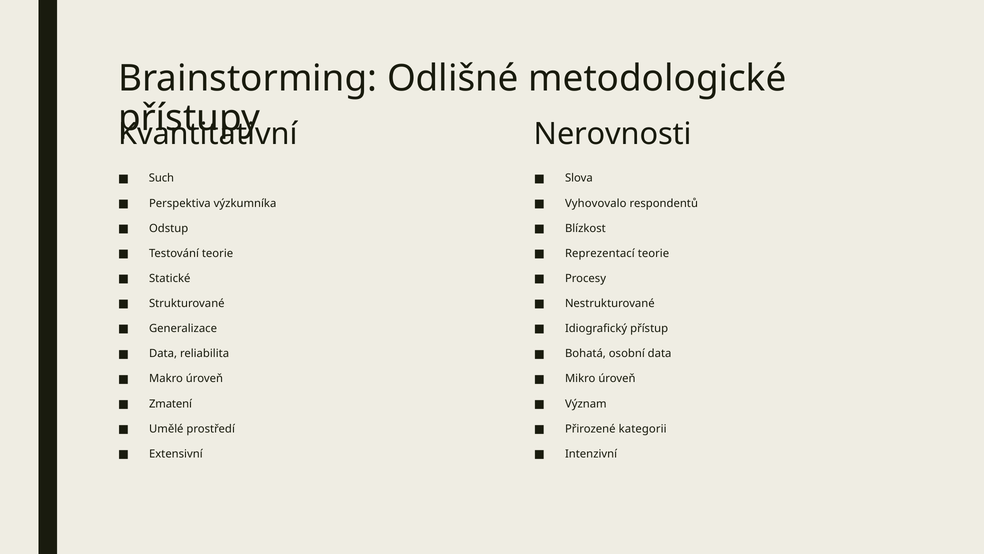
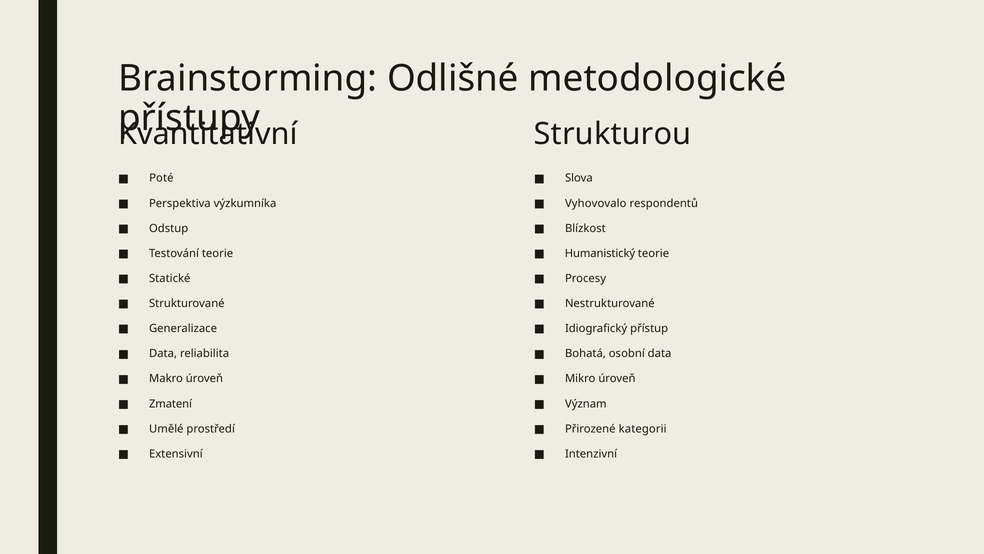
Nerovnosti: Nerovnosti -> Strukturou (613, 134)
Such: Such -> Poté (161, 178)
Reprezentací: Reprezentací -> Humanistický (600, 253)
